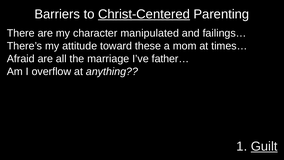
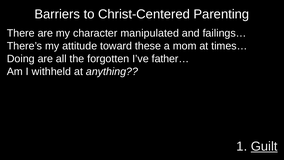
Christ-Centered underline: present -> none (144, 14)
Afraid: Afraid -> Doing (21, 59)
marriage: marriage -> forgotten (108, 59)
overflow: overflow -> withheld (51, 71)
